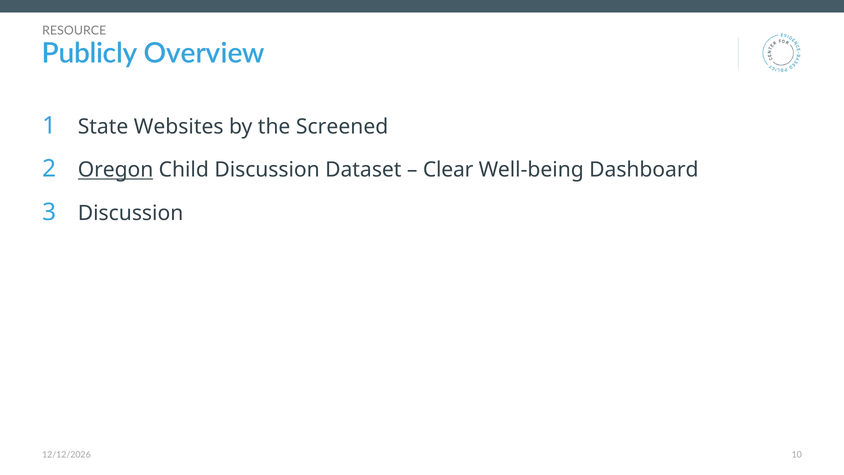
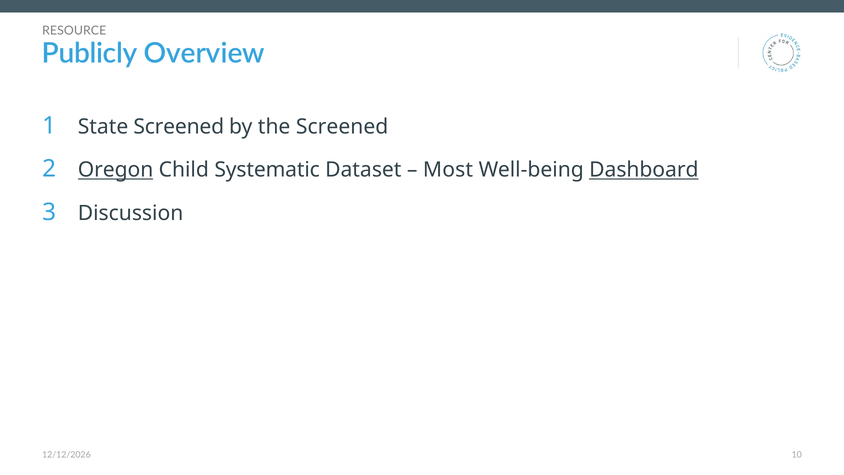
State Websites: Websites -> Screened (179, 127)
Child Discussion: Discussion -> Systematic (267, 170)
Clear: Clear -> Most (448, 170)
Dashboard underline: none -> present (644, 170)
